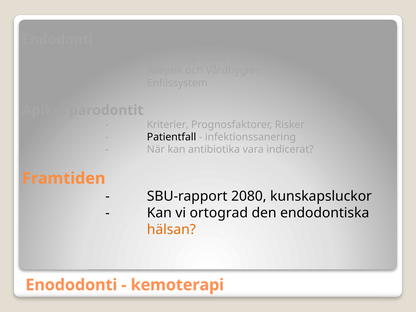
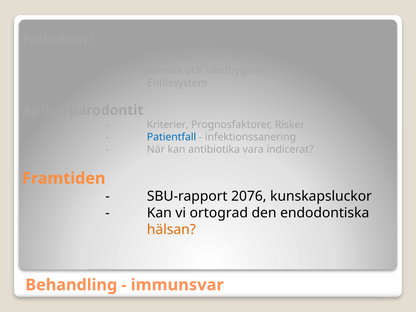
Patientfall colour: black -> blue (172, 137)
2080: 2080 -> 2076 (249, 196)
Enododonti: Enododonti -> Behandling (71, 285)
kemoterapi: kemoterapi -> immunsvar (177, 285)
